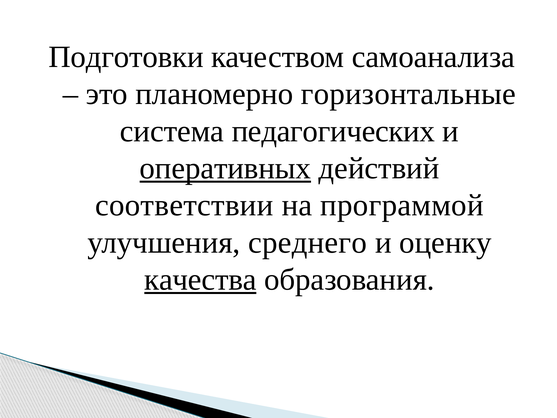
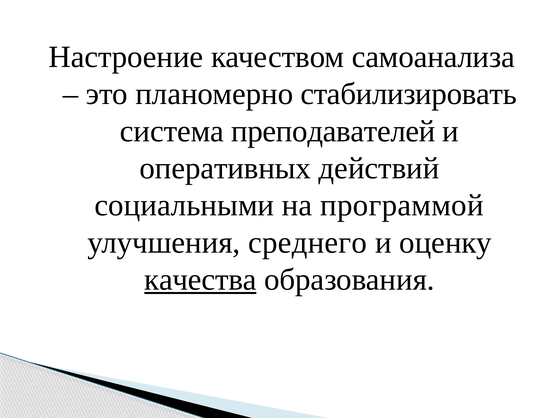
Подготовки: Подготовки -> Настроение (126, 57)
горизонтальные: горизонтальные -> стабилизировать (409, 94)
педагогических: педагогических -> преподавателей (333, 131)
оперативных underline: present -> none (225, 168)
соответствии: соответствии -> социальными (184, 205)
